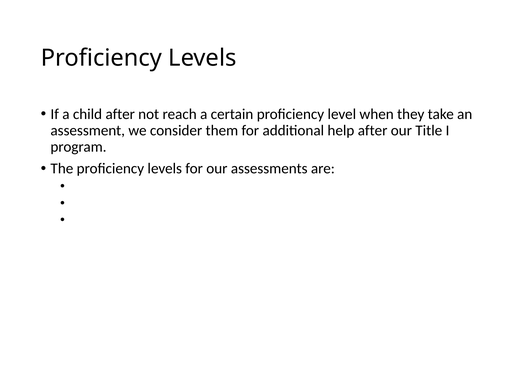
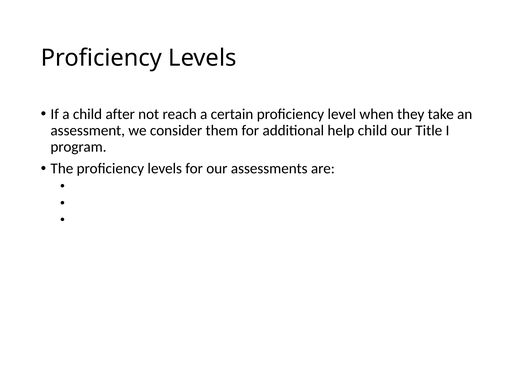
help after: after -> child (373, 130)
